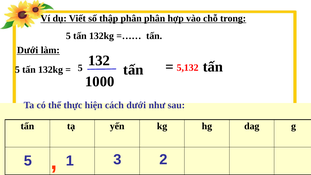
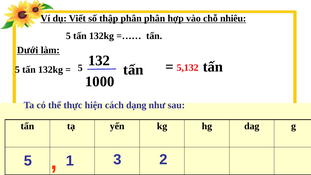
trong: trong -> nhiêu (233, 18)
cách dưới: dưới -> dạng (136, 105)
